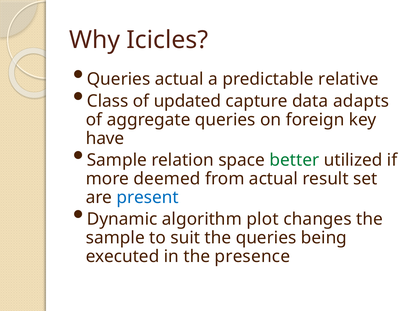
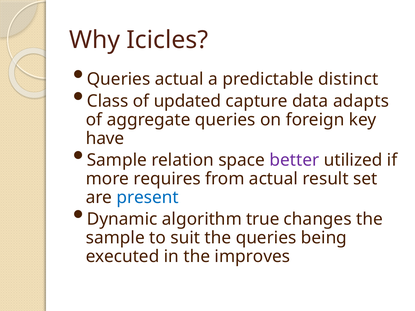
relative: relative -> distinct (348, 79)
better colour: green -> purple (294, 160)
deemed: deemed -> requires (167, 179)
plot: plot -> true (263, 219)
presence: presence -> improves (252, 257)
